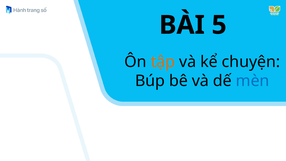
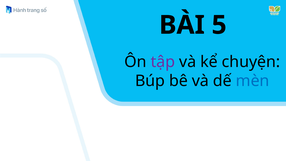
tập colour: orange -> purple (163, 62)
